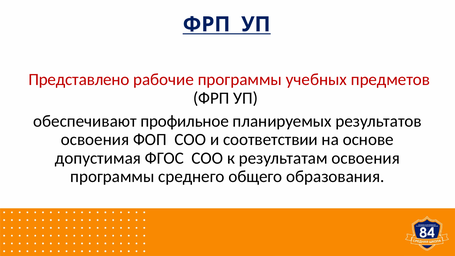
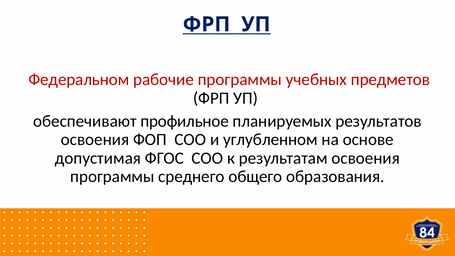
Представлено: Представлено -> Федеральном (79, 80)
соответствии: соответствии -> углубленном (270, 140)
